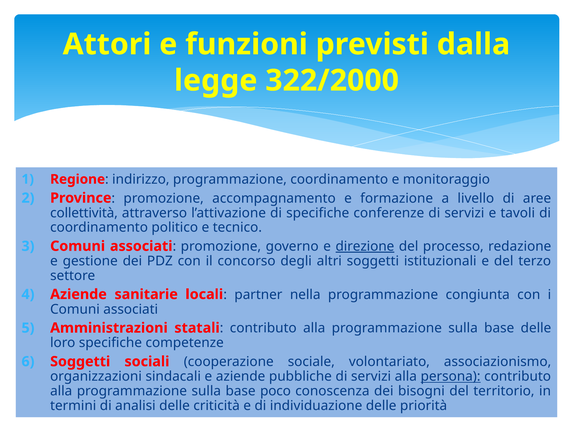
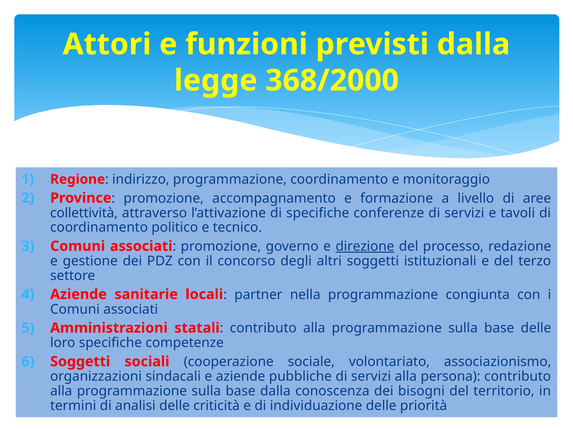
322/2000: 322/2000 -> 368/2000 (332, 81)
persona underline: present -> none (451, 377)
base poco: poco -> dalla (275, 392)
